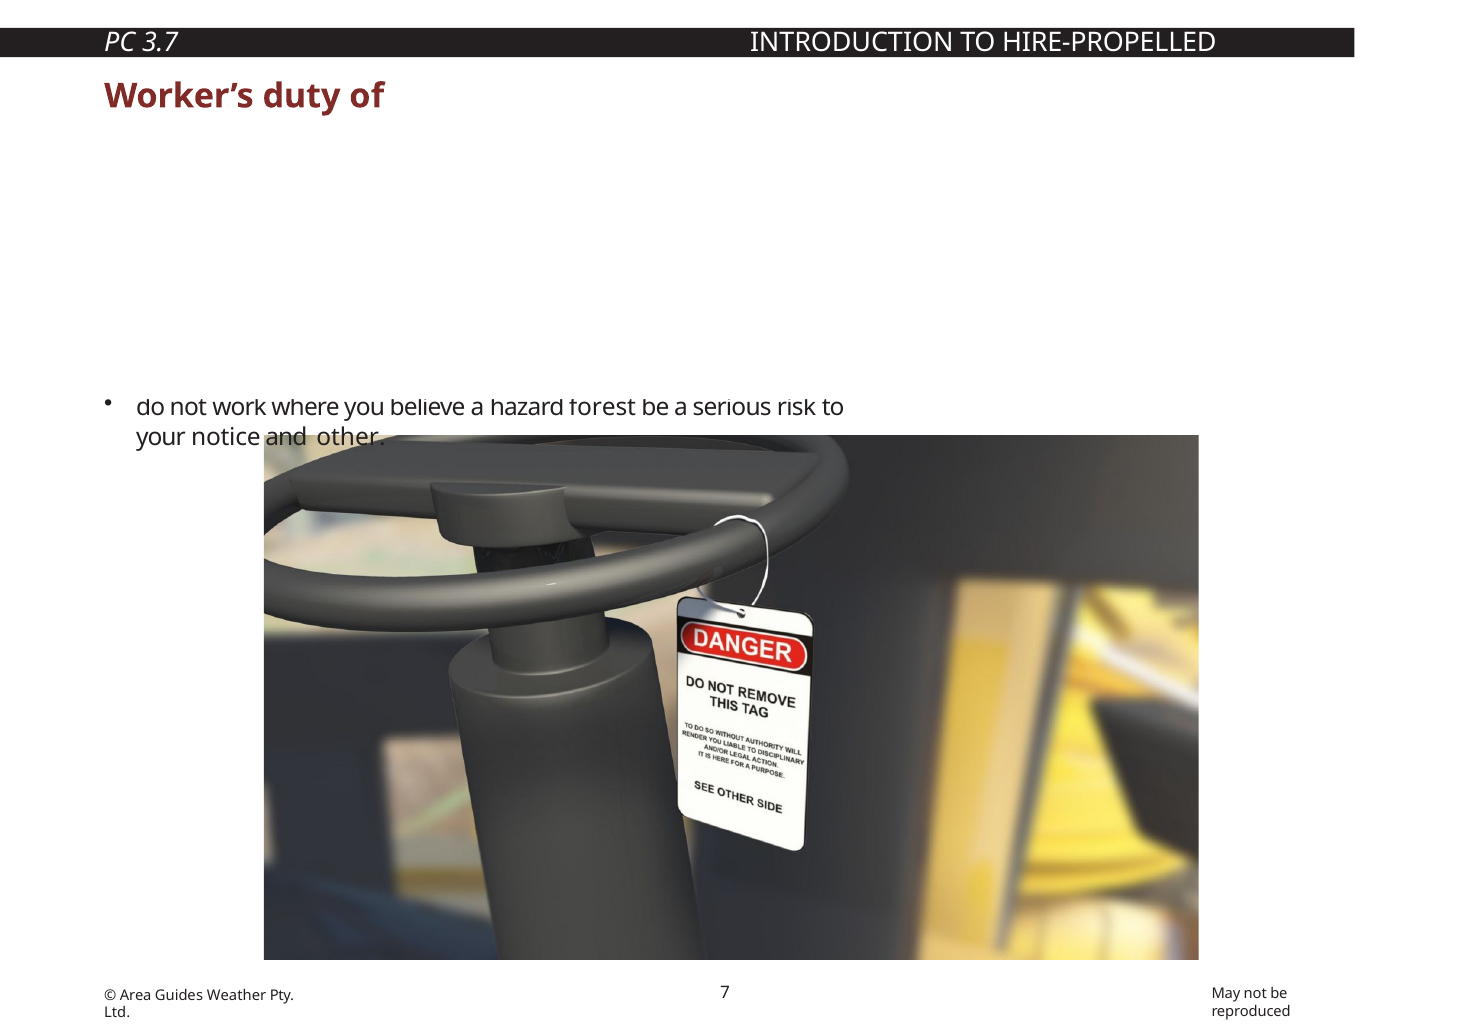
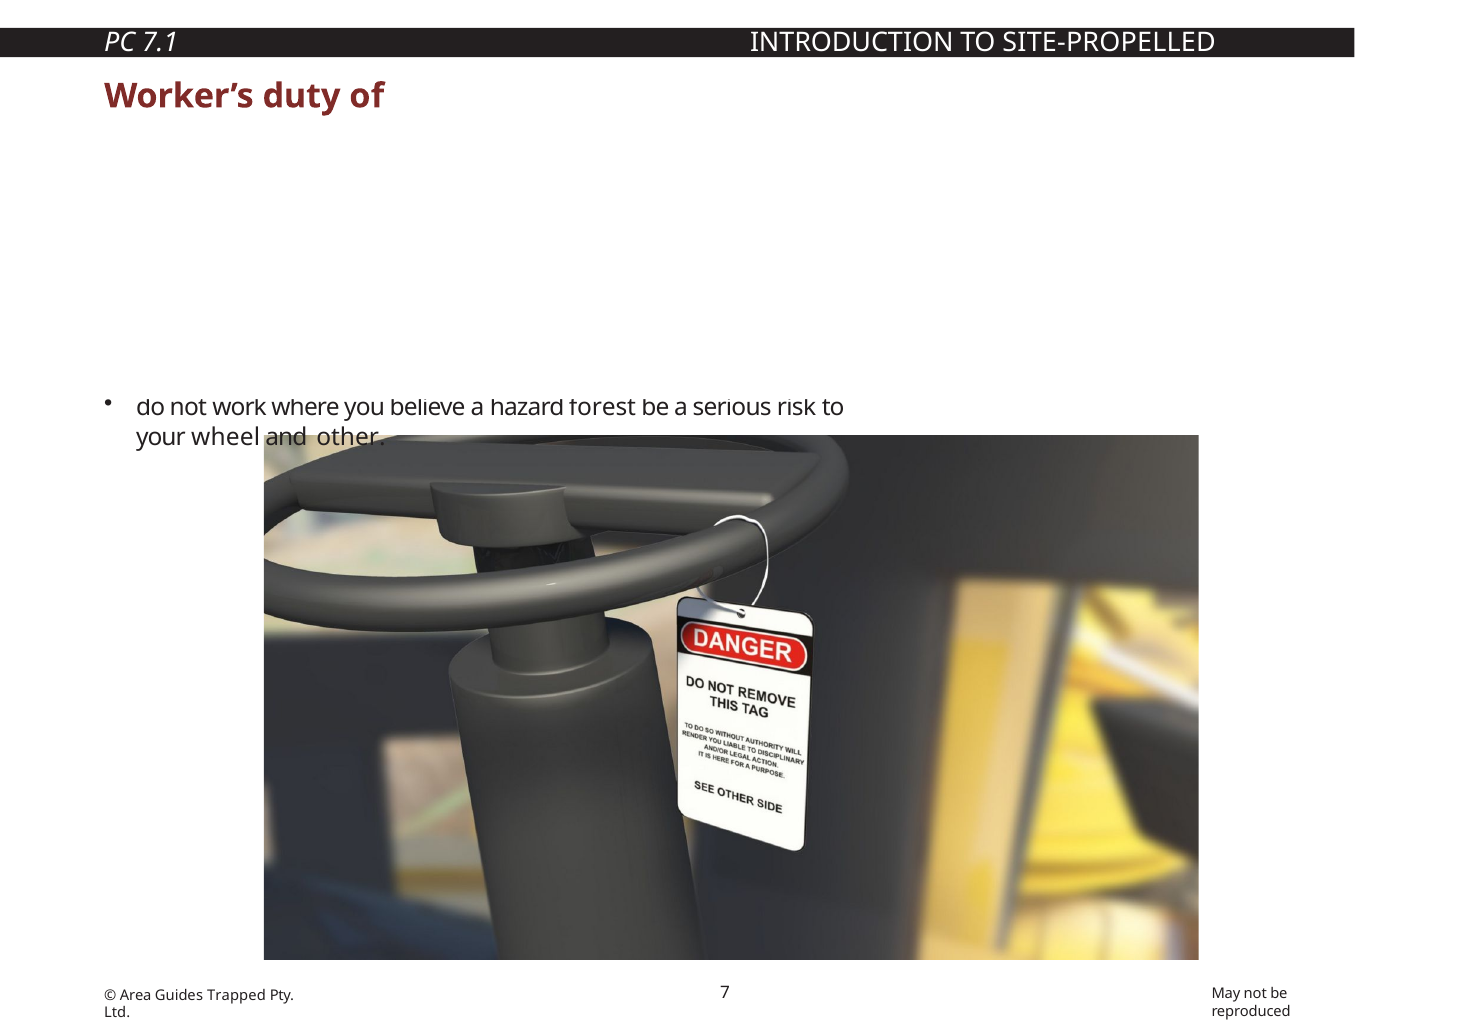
3.7: 3.7 -> 7.1 (160, 43)
HIRE-PROPELLED: HIRE-PROPELLED -> SITE-PROPELLED (1109, 43)
notice: notice -> wheel (226, 437)
Weather: Weather -> Trapped (237, 995)
